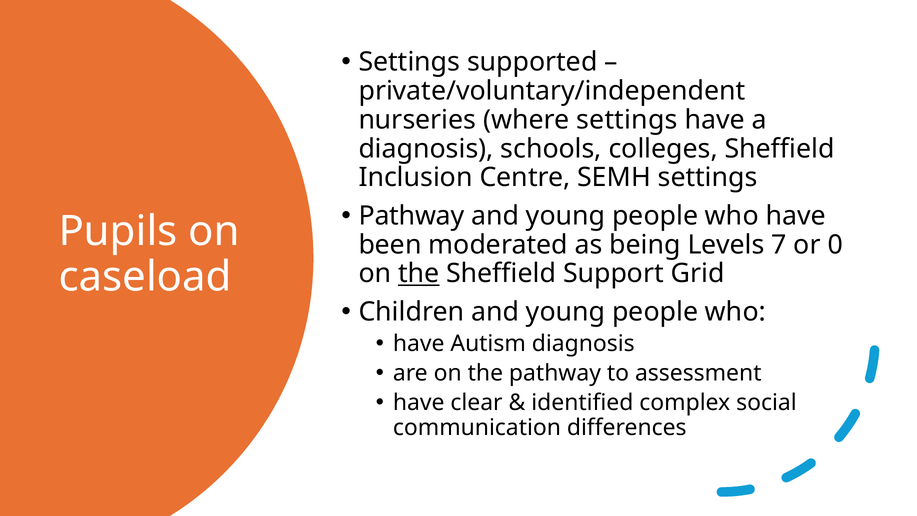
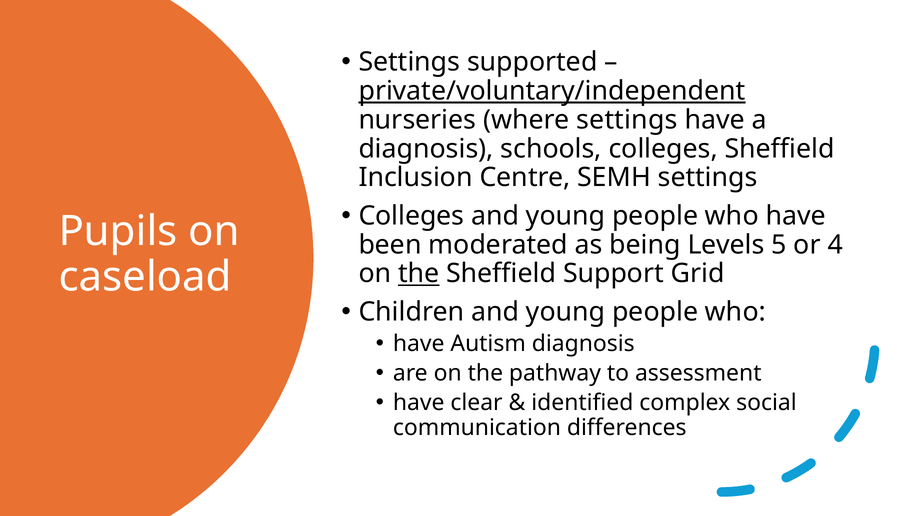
private/voluntary/independent underline: none -> present (552, 91)
Pathway: Pathway -> Colleges (411, 216)
7: 7 -> 5 (779, 245)
0: 0 -> 4 (835, 245)
